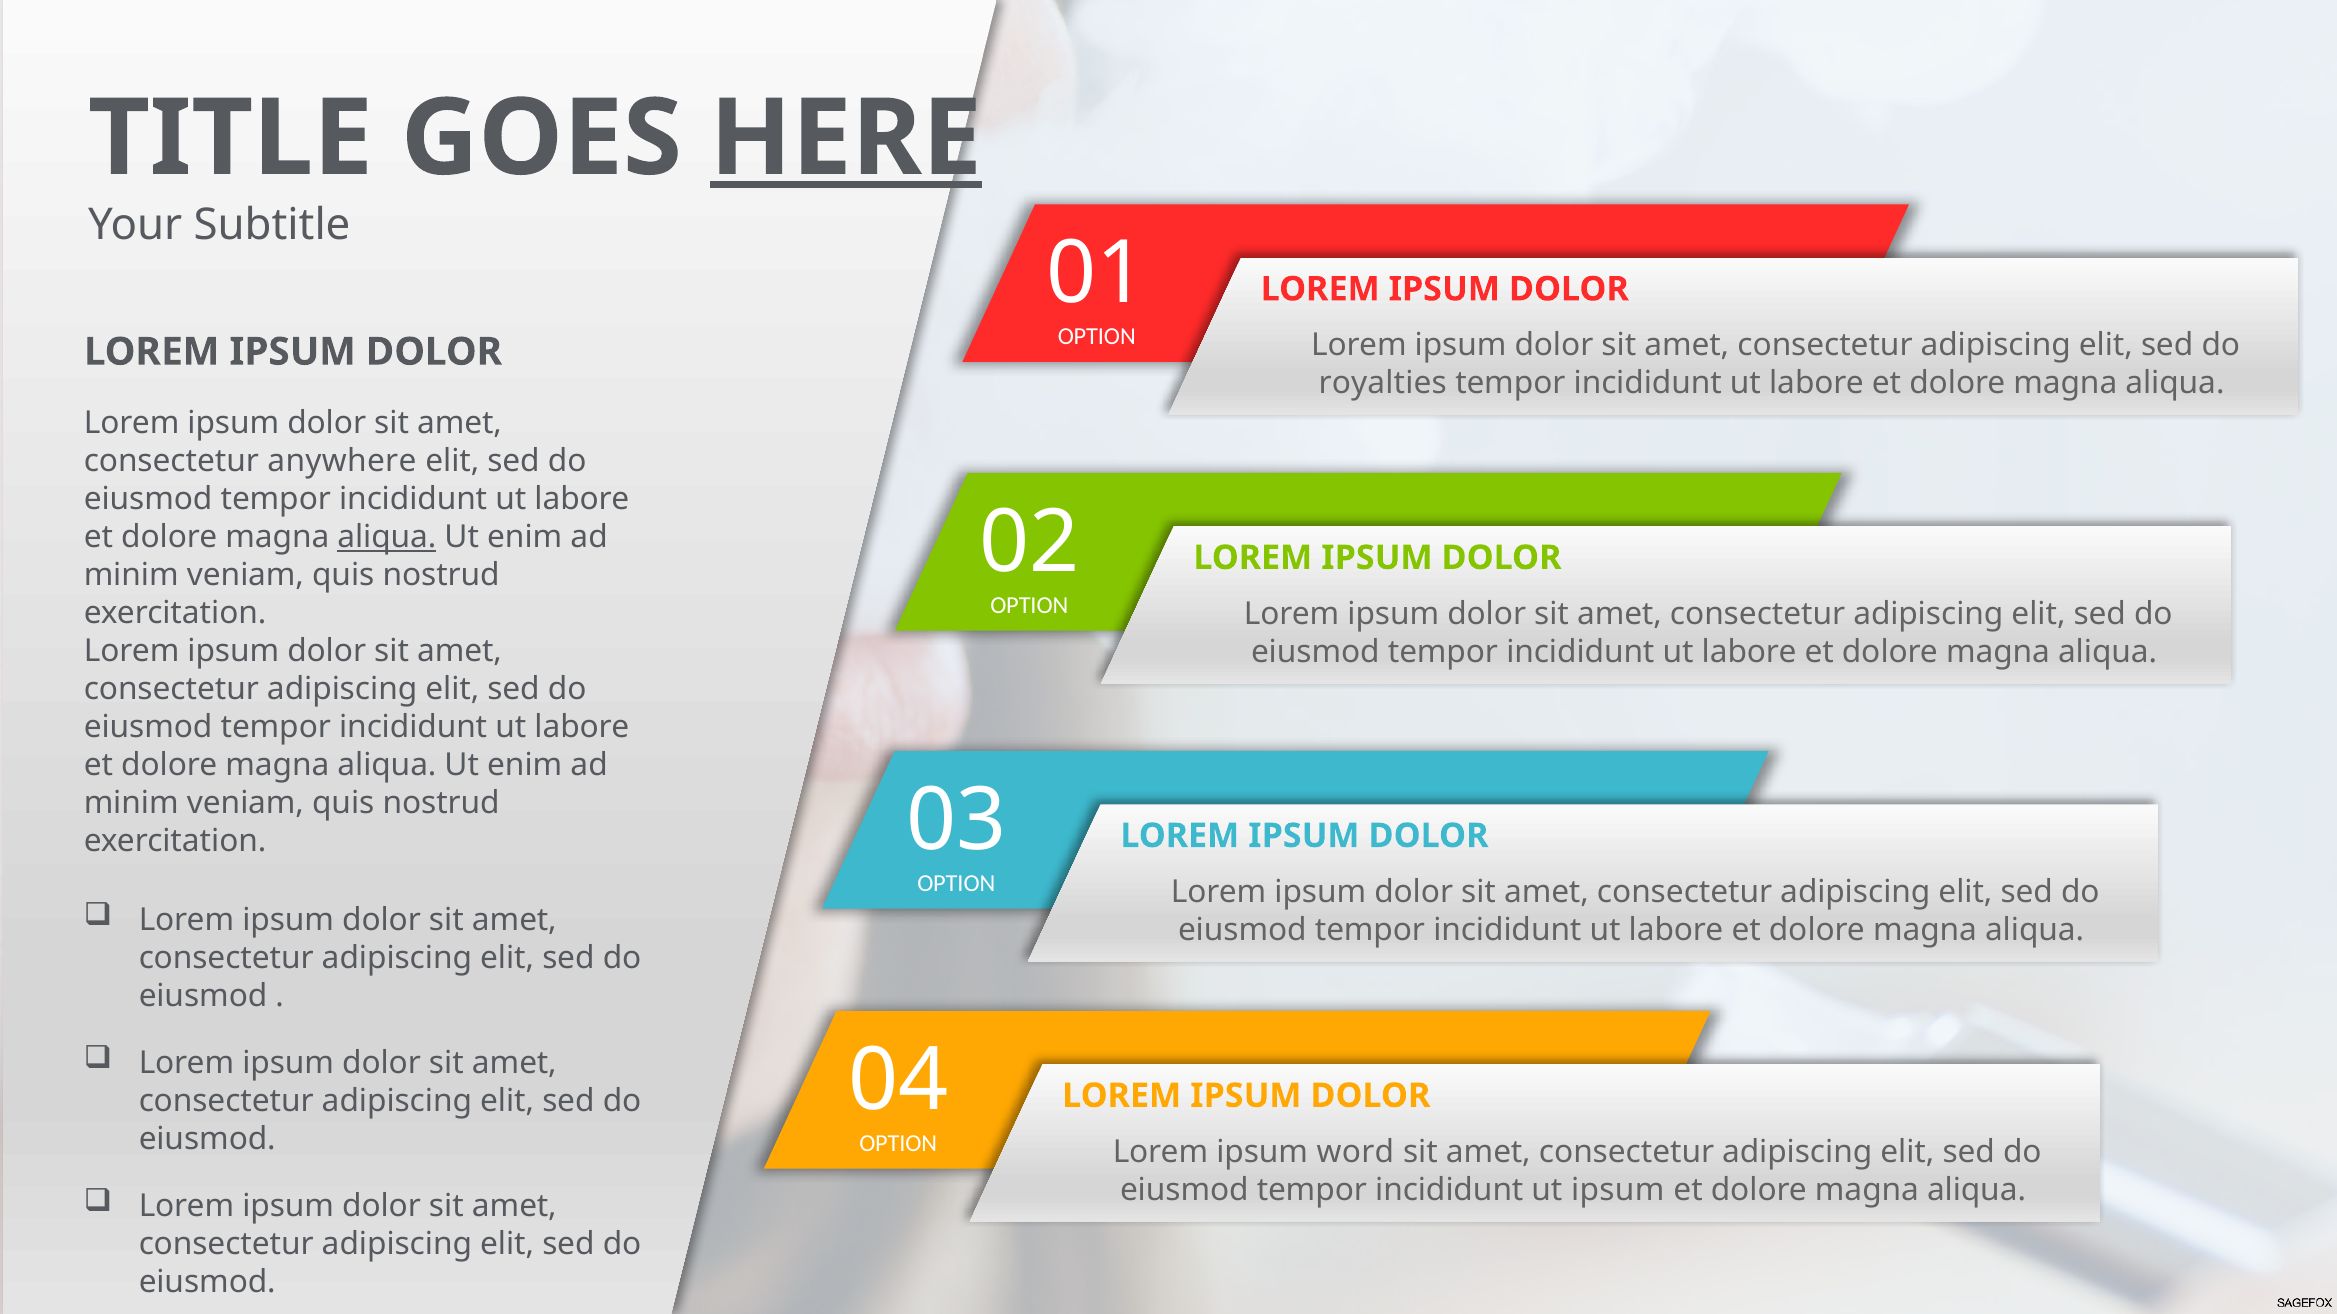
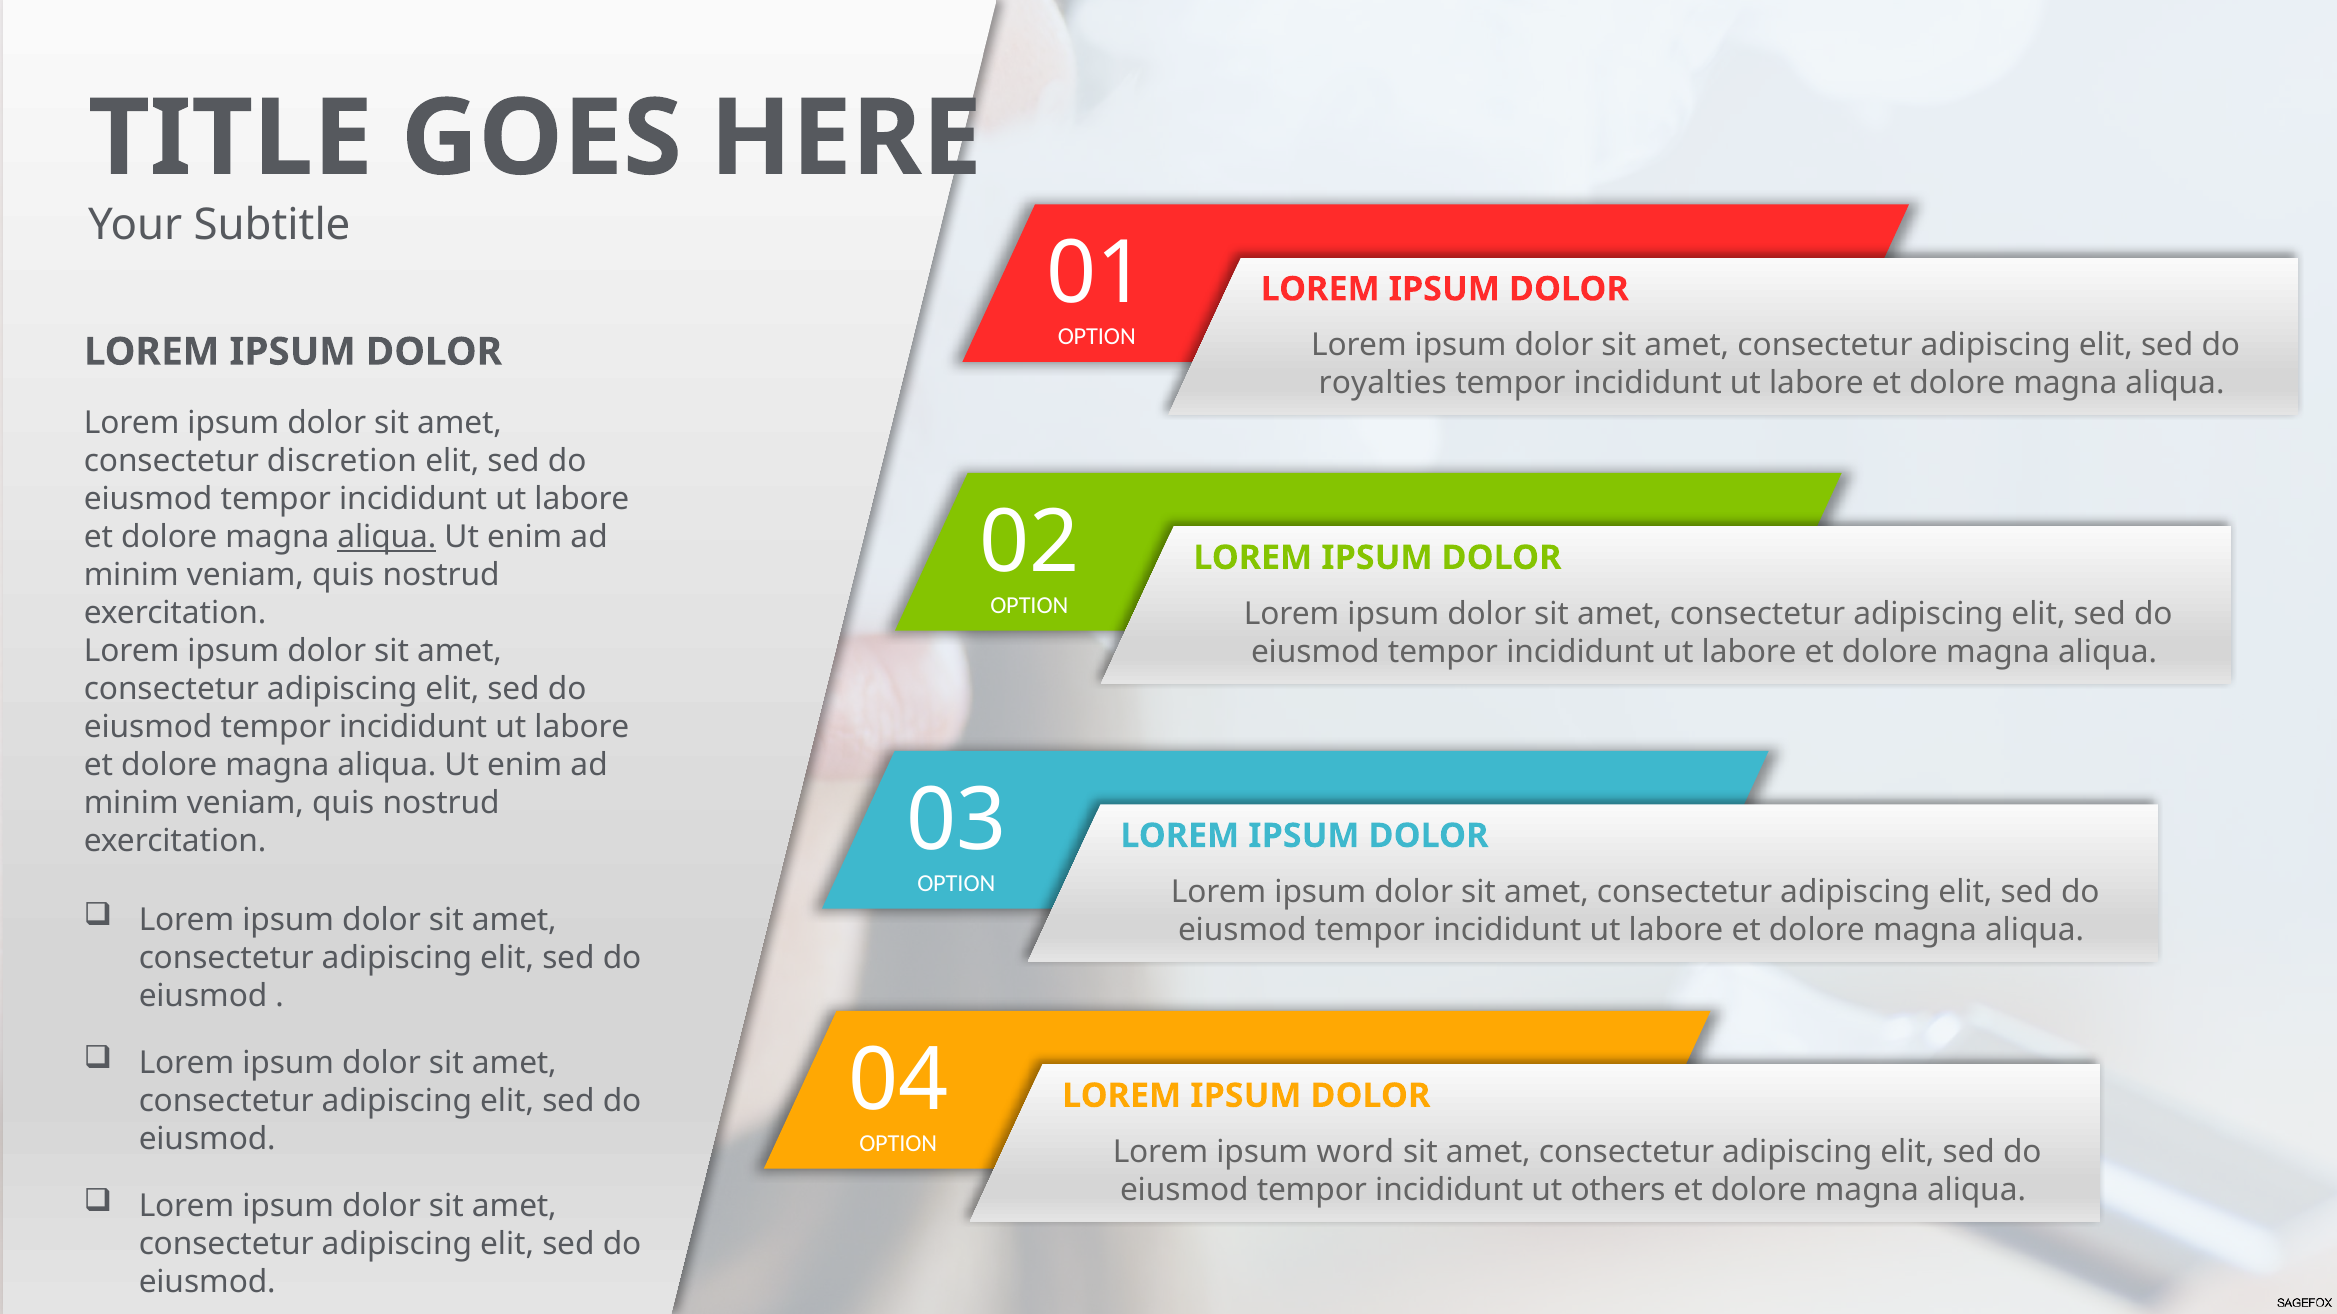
HERE underline: present -> none (846, 139)
anywhere: anywhere -> discretion (342, 461)
ut ipsum: ipsum -> others (1618, 1190)
